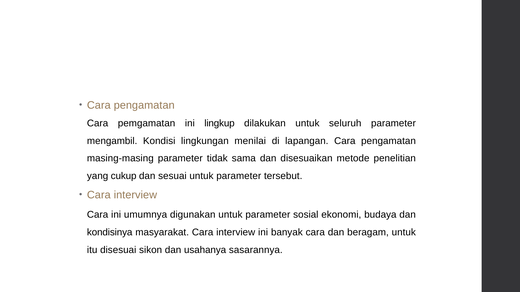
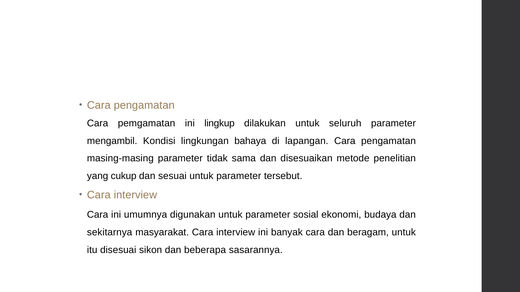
menilai: menilai -> bahaya (250, 141)
kondisinya: kondisinya -> sekitarnya (110, 233)
usahanya: usahanya -> beberapa (205, 250)
